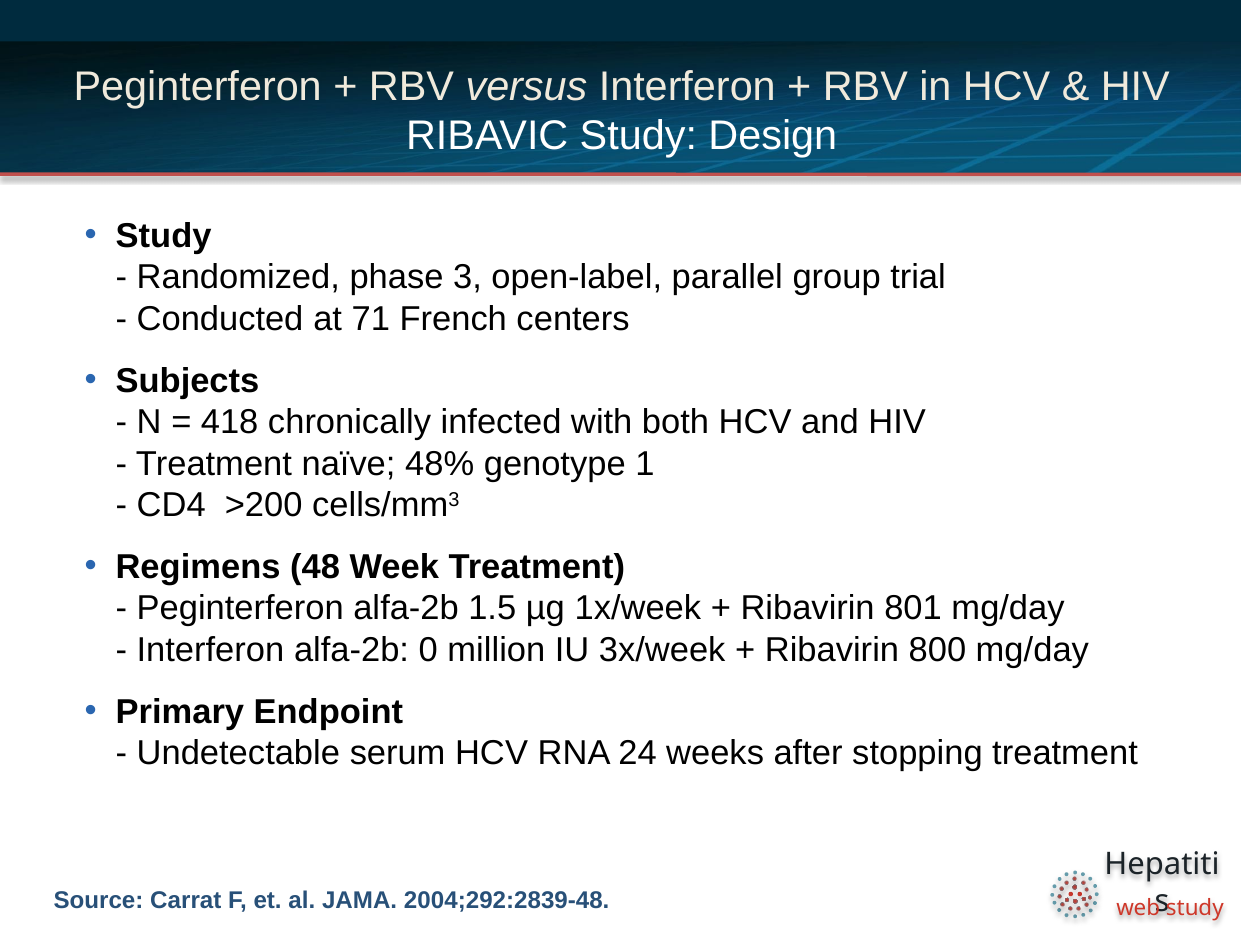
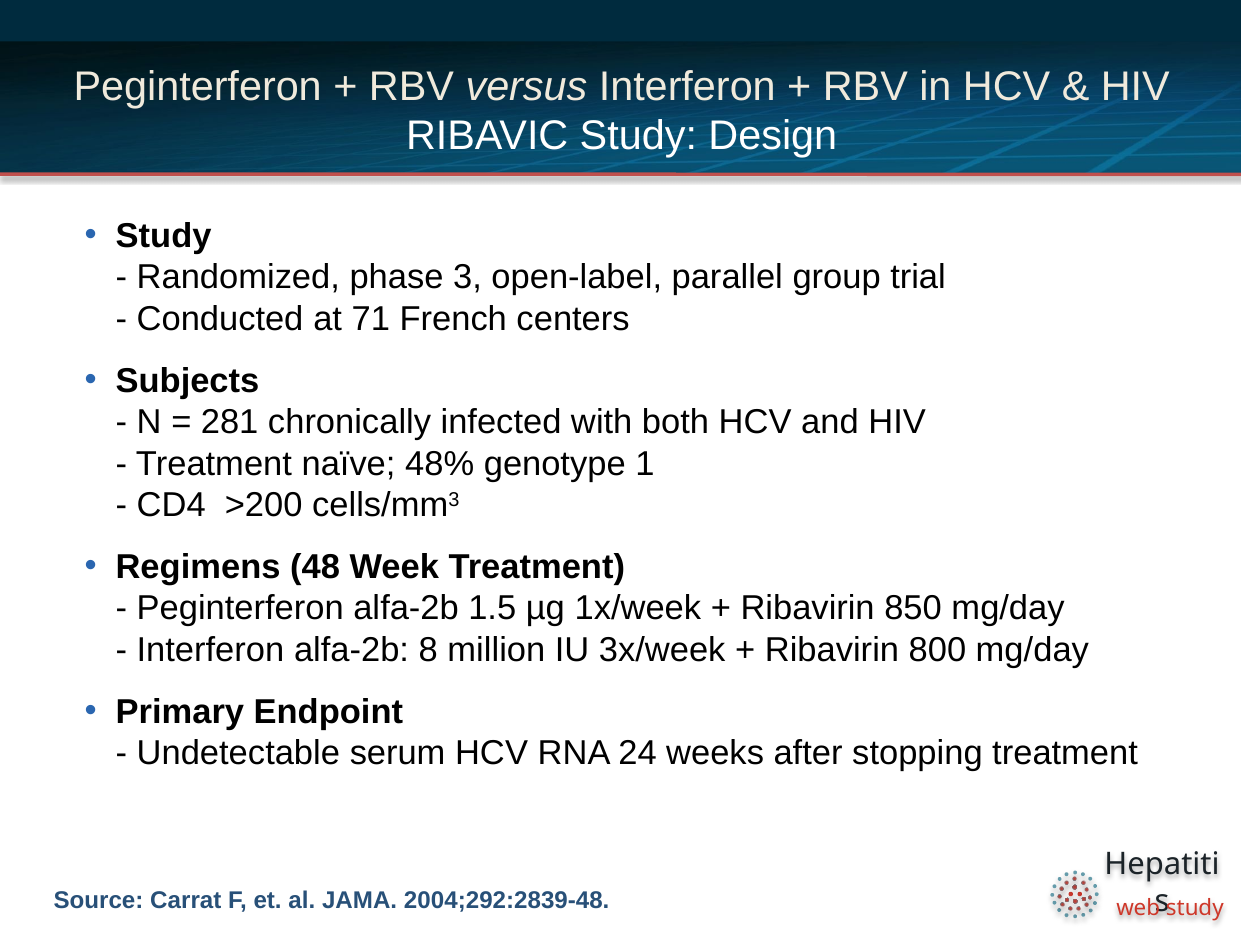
418: 418 -> 281 (230, 422)
801: 801 -> 850 (913, 608)
0: 0 -> 8 (428, 650)
